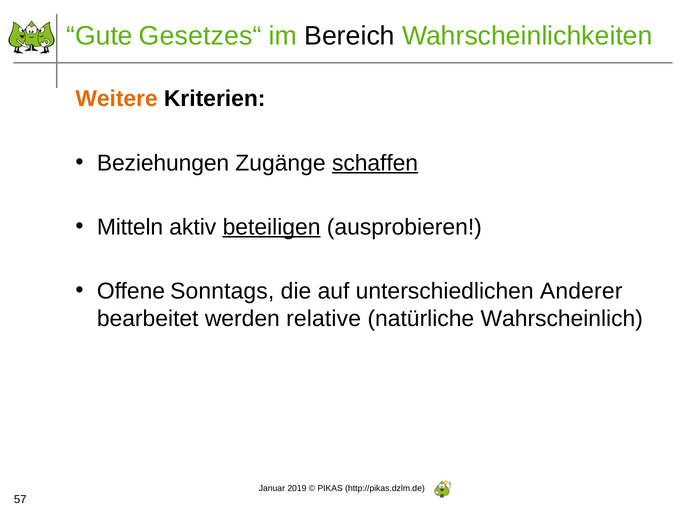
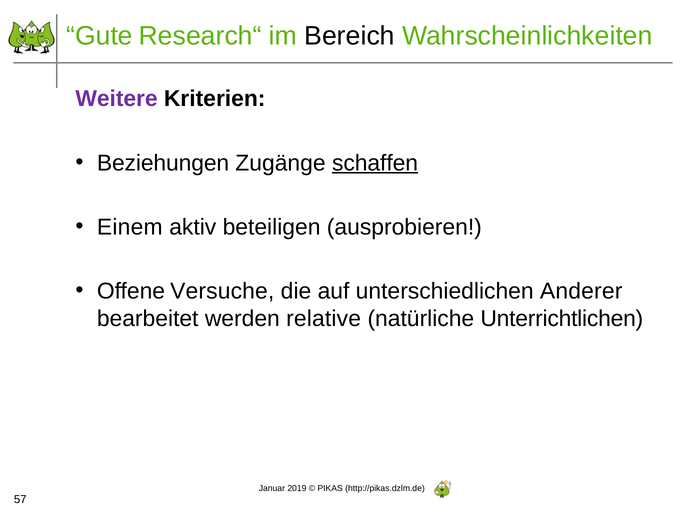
Gesetzes“: Gesetzes“ -> Research“ (200, 36)
Weitere colour: orange -> purple (117, 99)
Mitteln: Mitteln -> Einem (130, 227)
beteiligen underline: present -> none (272, 227)
Sonntags: Sonntags -> Versuche (222, 291)
Wahrscheinlich: Wahrscheinlich -> Unterrichtlichen (562, 318)
